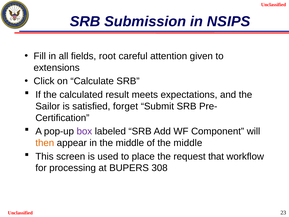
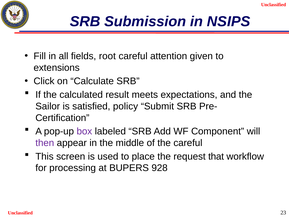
forget: forget -> policy (126, 106)
then colour: orange -> purple (45, 143)
of the middle: middle -> careful (188, 143)
308: 308 -> 928 (160, 168)
